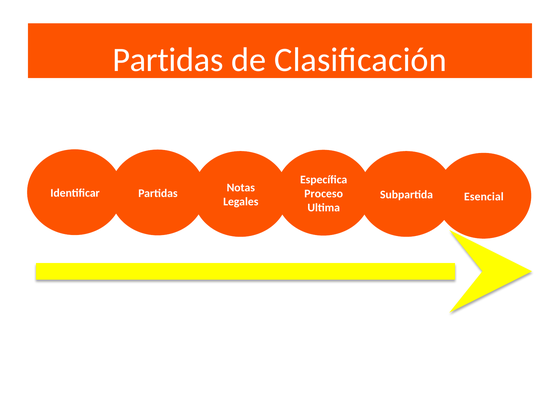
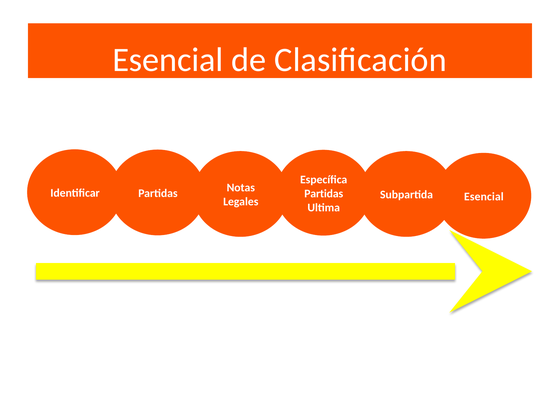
Partidas: Partidas -> Esencial (168, 60)
Proceso: Proceso -> Partidas (324, 193)
